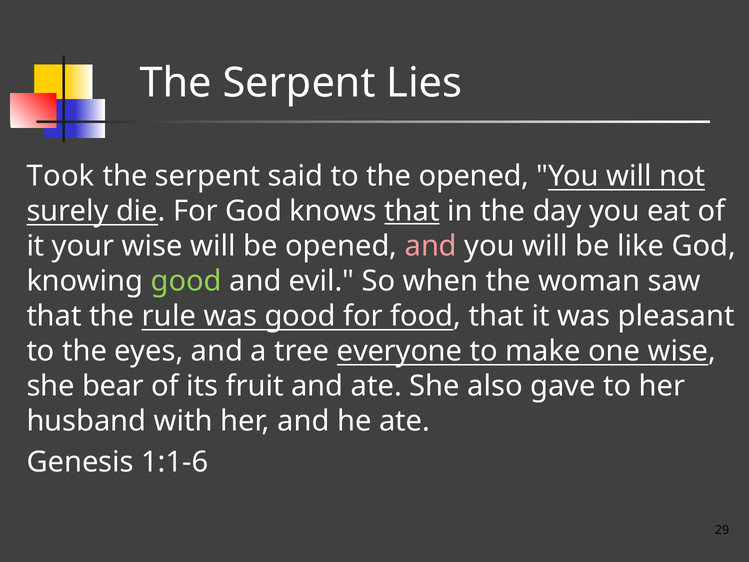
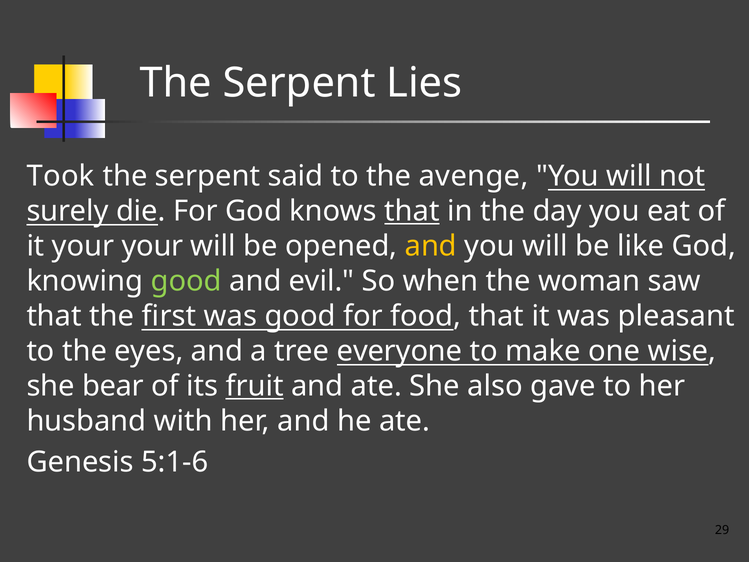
the opened: opened -> avenge (474, 176)
your wise: wise -> your (153, 246)
and colour: pink -> yellow (431, 246)
rule: rule -> first (169, 316)
fruit underline: none -> present (255, 386)
1:1-6: 1:1-6 -> 5:1-6 (175, 462)
